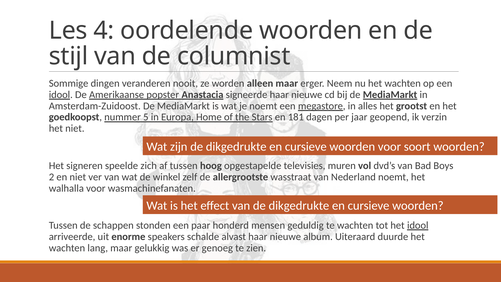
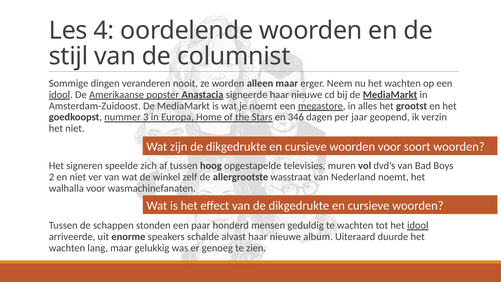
5: 5 -> 3 (146, 117)
181: 181 -> 346 (296, 117)
